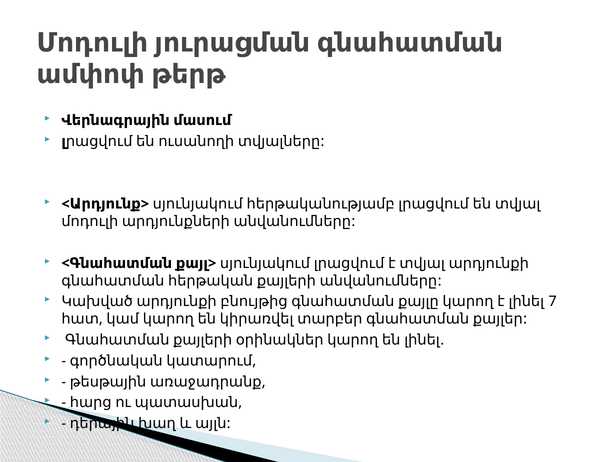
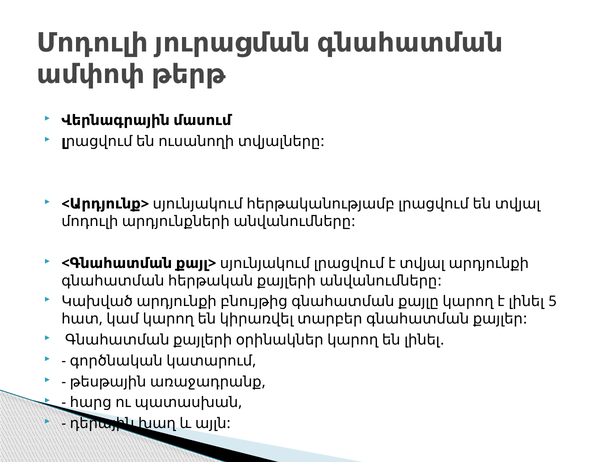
7: 7 -> 5 (553, 301)
